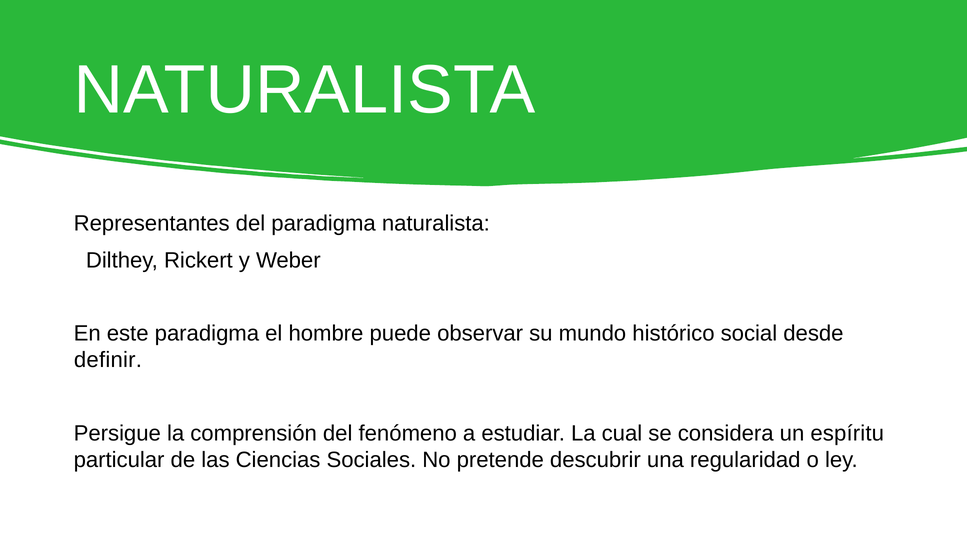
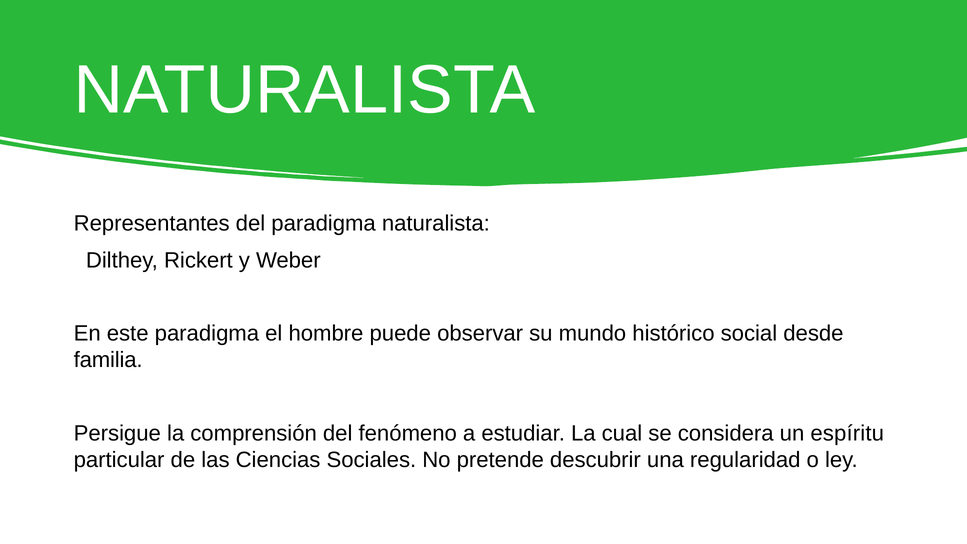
definir: definir -> familia (108, 360)
